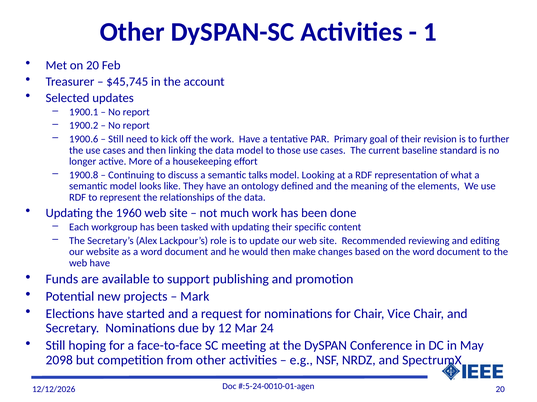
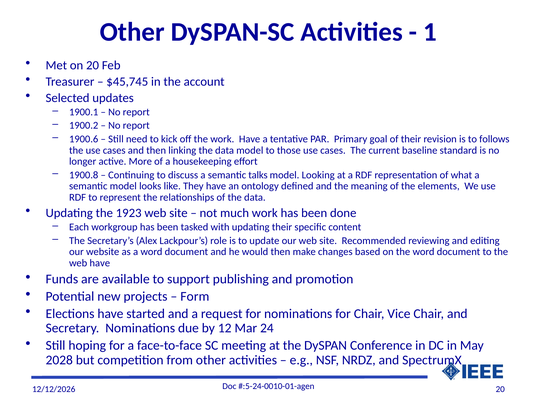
further: further -> follows (494, 139)
1960: 1960 -> 1923 (129, 213)
Mark: Mark -> Form (195, 297)
2098: 2098 -> 2028 (59, 361)
